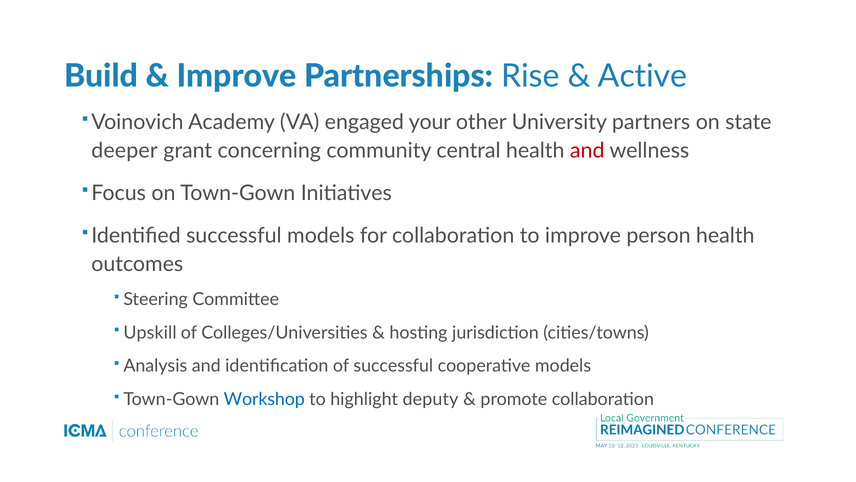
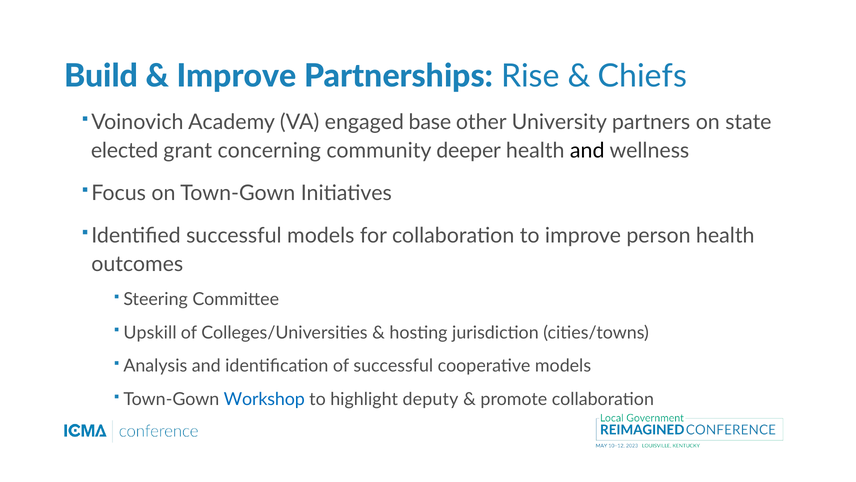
Active: Active -> Chiefs (642, 76)
your: your -> base (430, 122)
deeper: deeper -> elected (125, 151)
central: central -> deeper (469, 151)
and colour: red -> black (587, 151)
